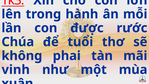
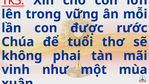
hành: hành -> vững (82, 14)
